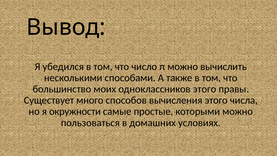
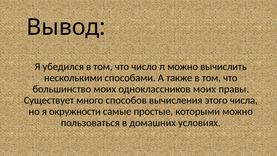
одноклассников этого: этого -> моих (204, 89)
